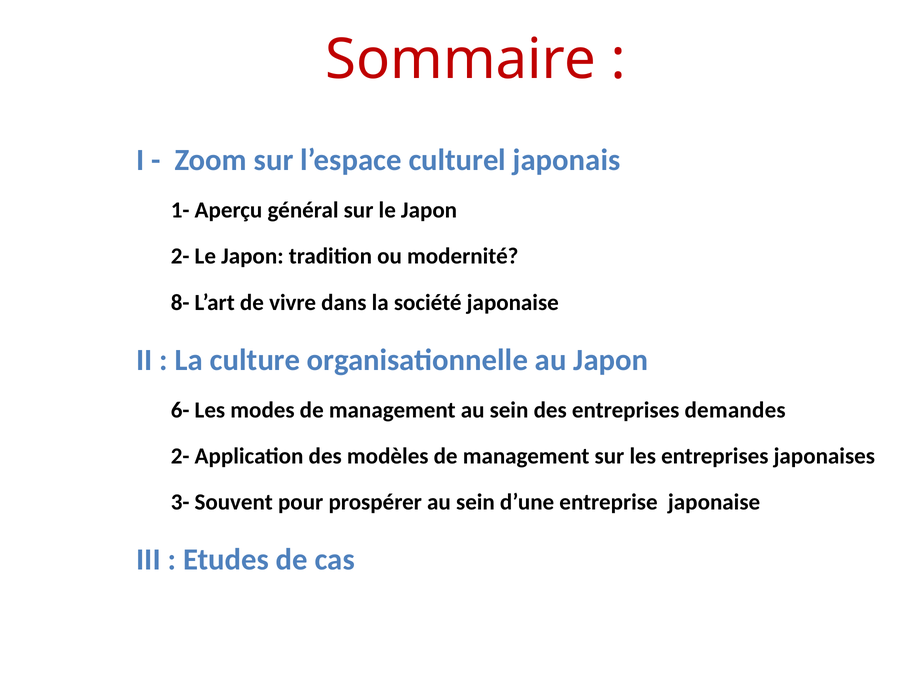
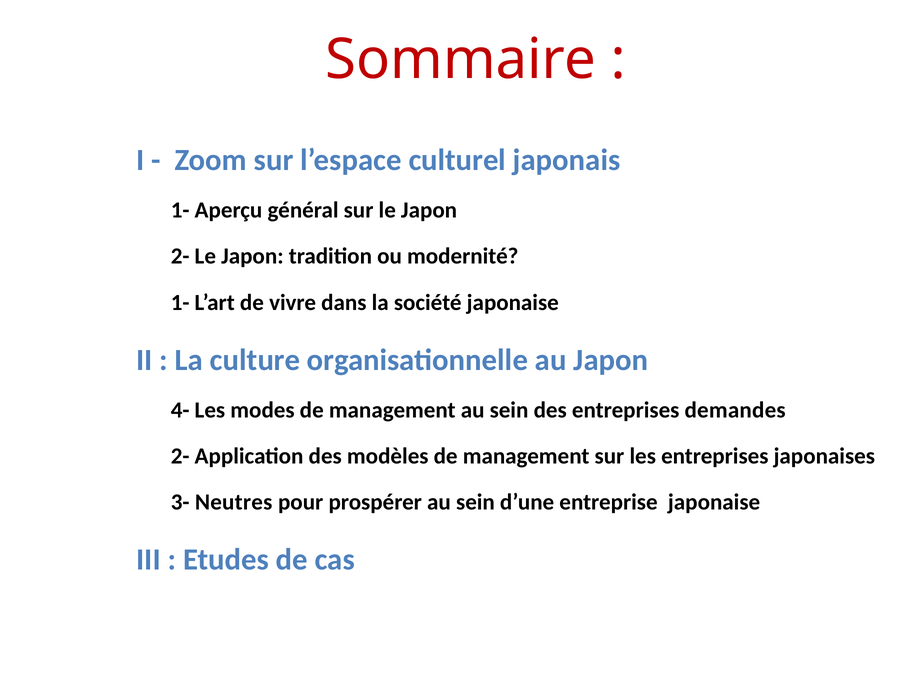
8-: 8- -> 1- (180, 302)
6-: 6- -> 4- (180, 410)
Souvent: Souvent -> Neutres (234, 502)
